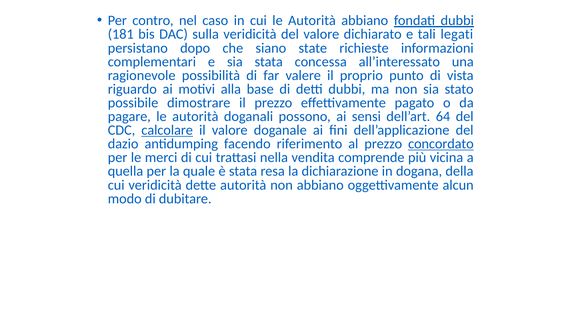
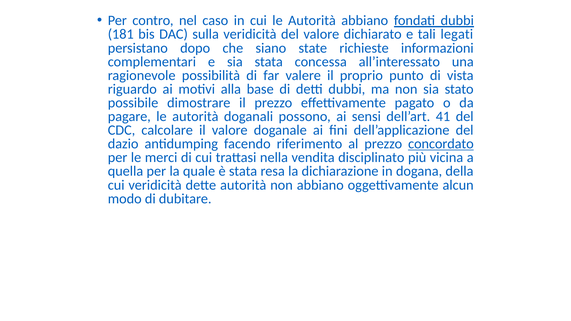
64: 64 -> 41 (443, 117)
calcolare underline: present -> none (167, 130)
comprende: comprende -> disciplinato (371, 158)
